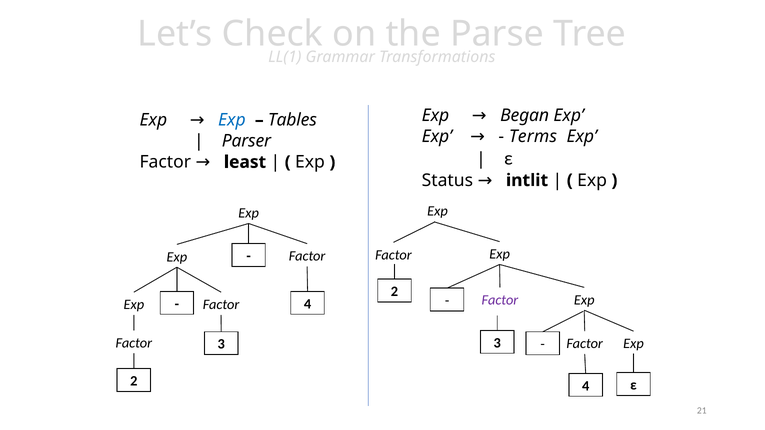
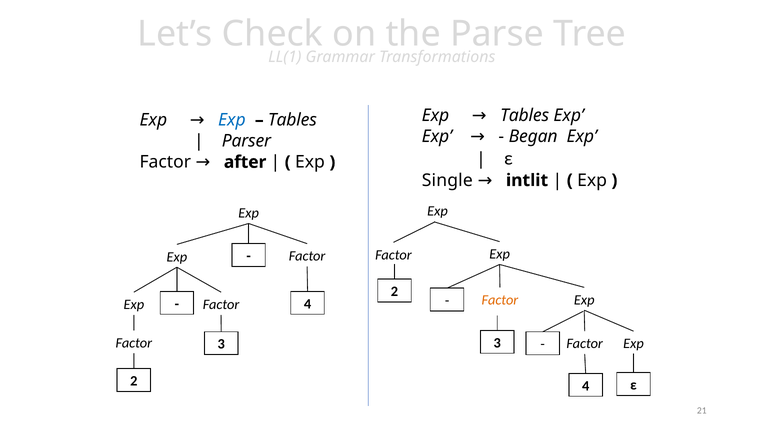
Began: Began -> Tables (525, 115)
Terms: Terms -> Began (533, 136)
least: least -> after (245, 162)
Status: Status -> Single (447, 180)
Factor colour: purple -> orange (500, 300)
